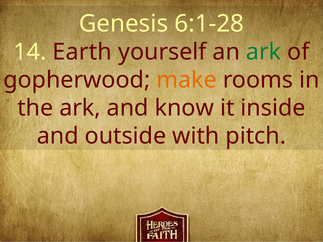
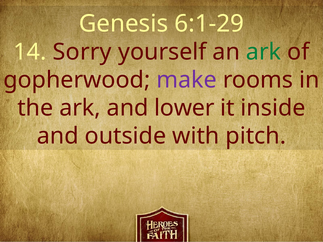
6:1-28: 6:1-28 -> 6:1-29 (209, 24)
Earth: Earth -> Sorry (82, 52)
make colour: orange -> purple (187, 80)
know: know -> lower (184, 108)
